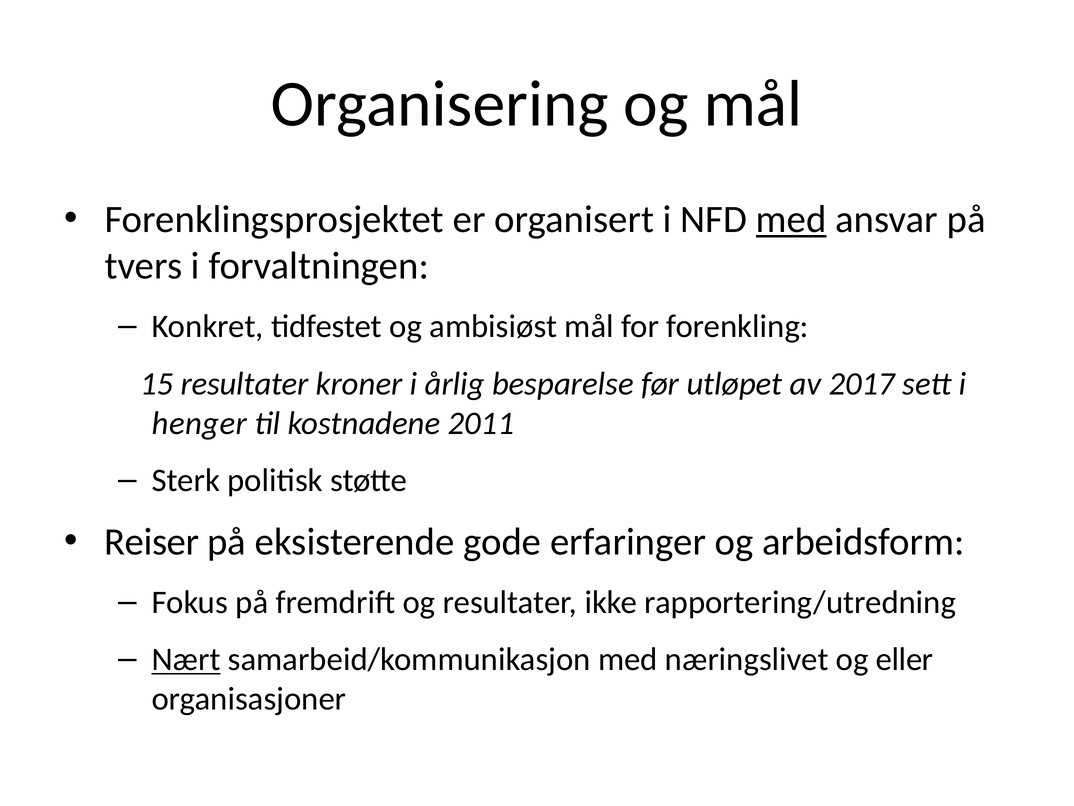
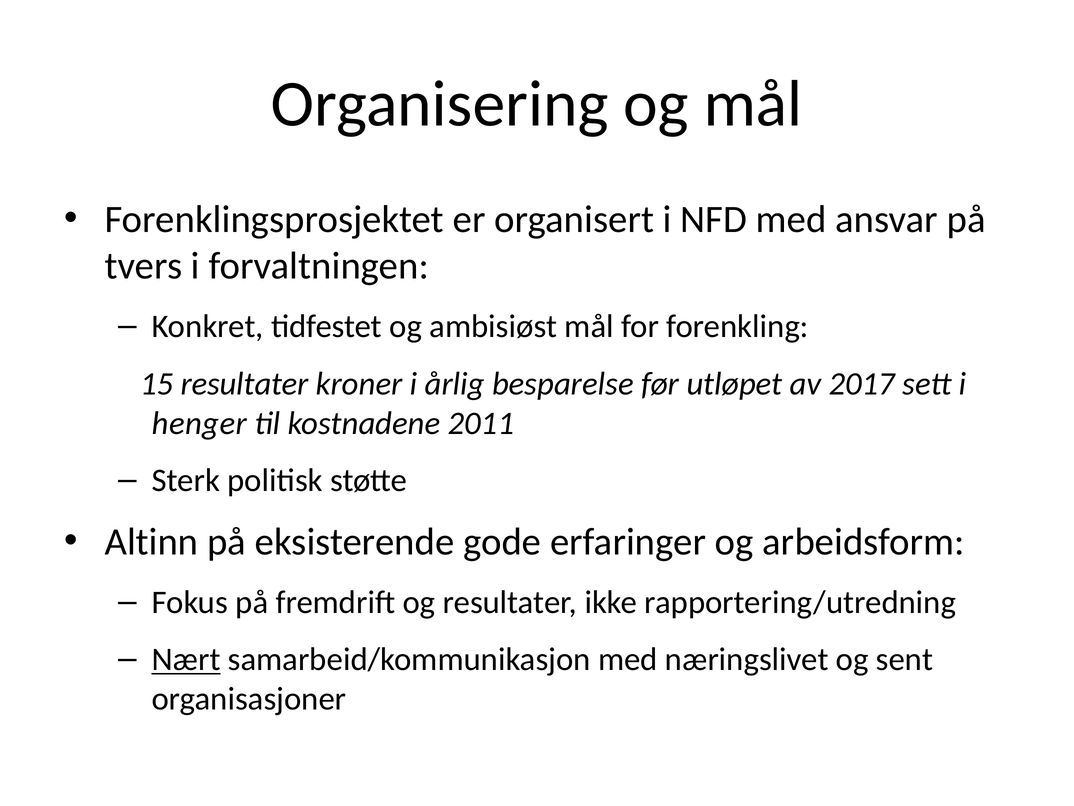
med underline: present -> none (791, 219)
Reiser: Reiser -> Altinn (152, 541)
eller: eller -> sent (904, 659)
